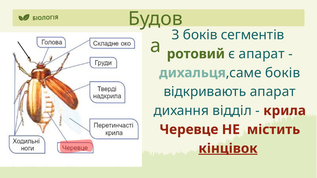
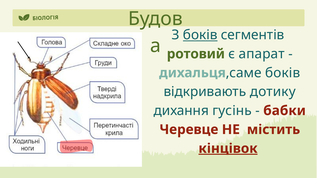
боків underline: none -> present (200, 35)
відкривають апарат: апарат -> дотику (273, 92)
відділ: відділ -> гусінь (232, 111)
крила: крила -> бабки (285, 111)
